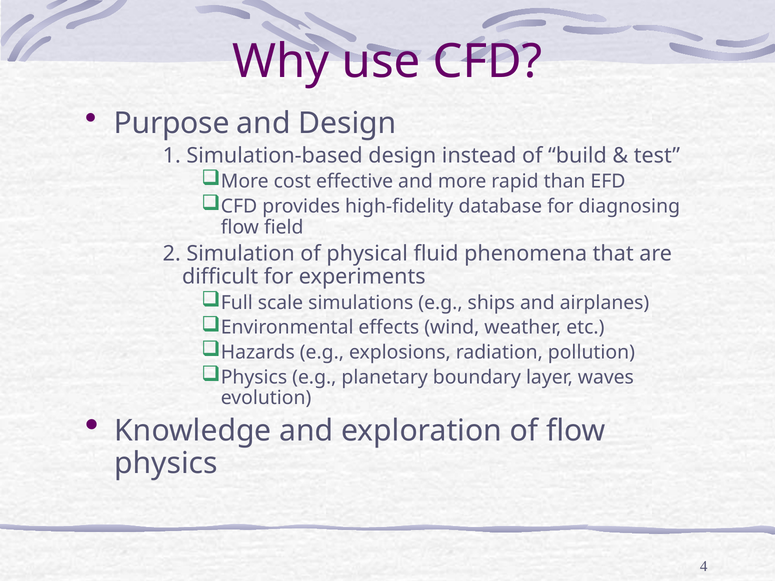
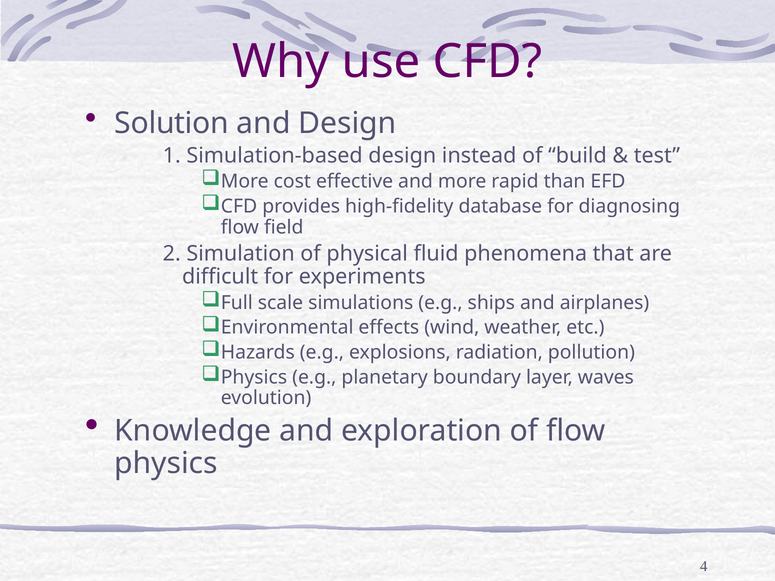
Purpose: Purpose -> Solution (172, 123)
